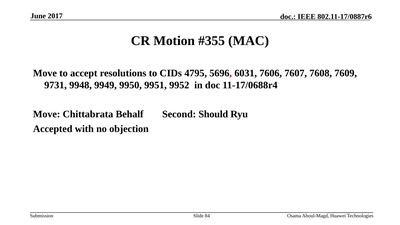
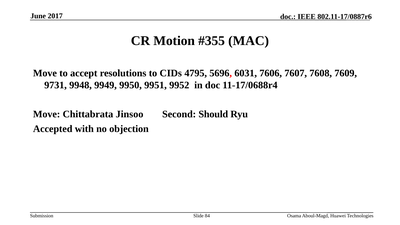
Behalf: Behalf -> Jinsoo (130, 114)
